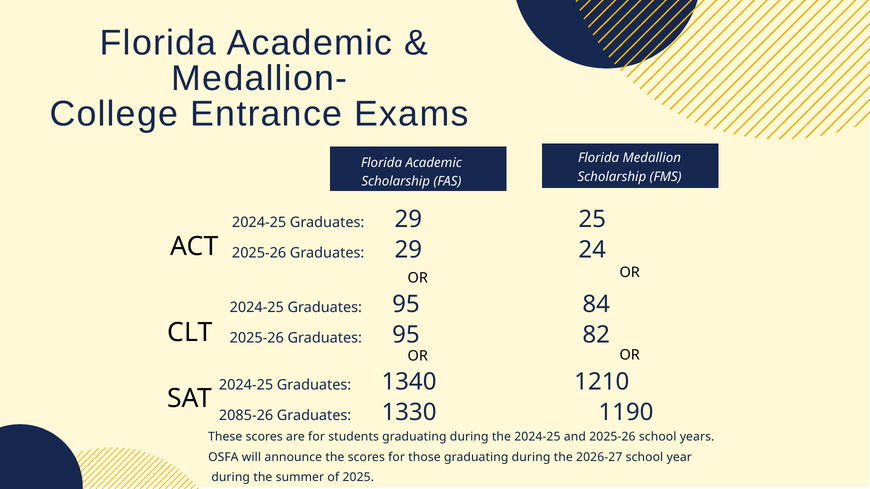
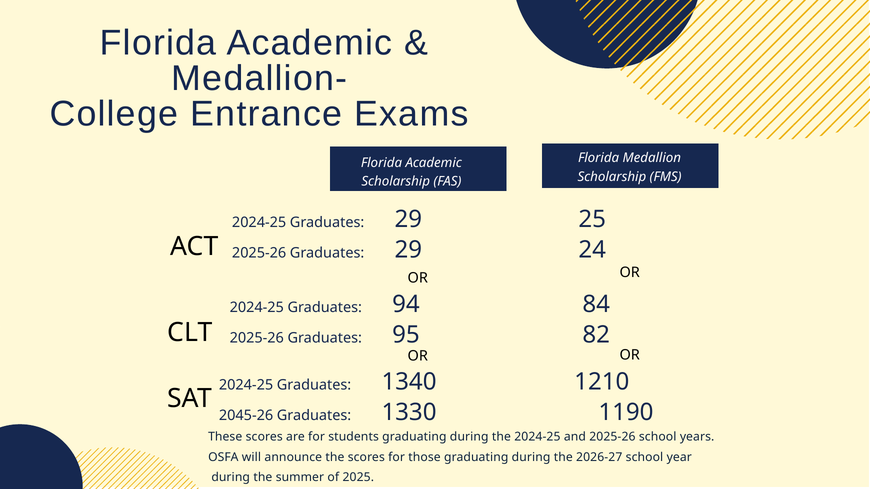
2024-25 Graduates 95: 95 -> 94 (406, 305)
2085-26: 2085-26 -> 2045-26 (246, 416)
